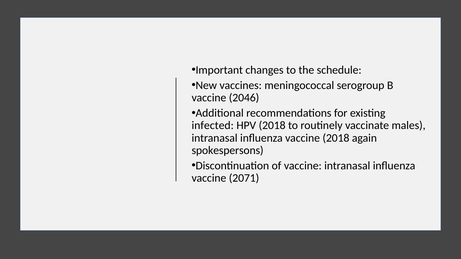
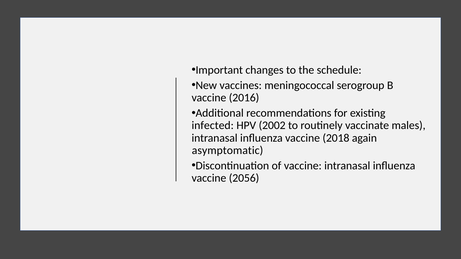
2046: 2046 -> 2016 (244, 98)
HPV 2018: 2018 -> 2002 (272, 126)
spokespersons: spokespersons -> asymptomatic (228, 150)
2071: 2071 -> 2056 (244, 178)
